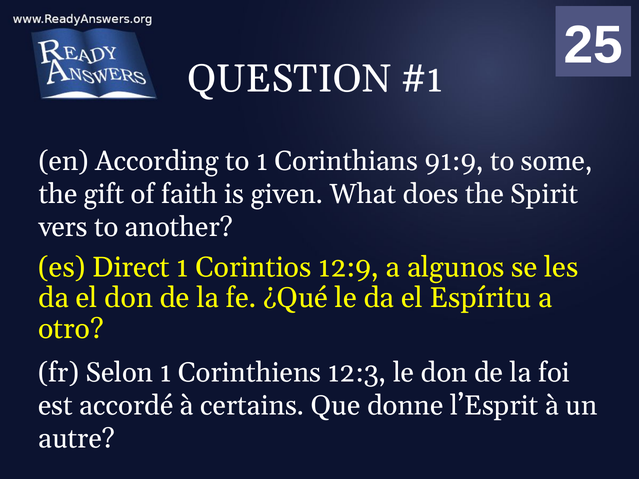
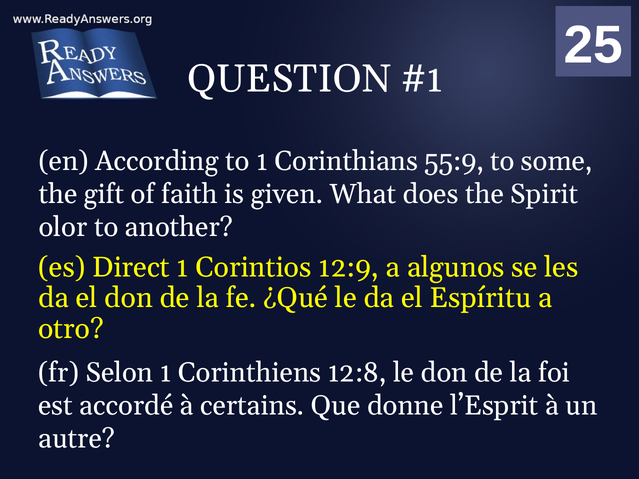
91:9: 91:9 -> 55:9 (454, 161)
vers: vers -> olor (63, 227)
12:3: 12:3 -> 12:8 (357, 373)
